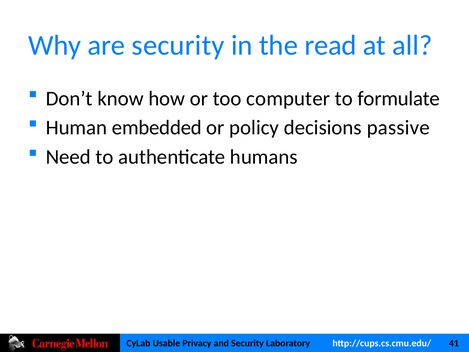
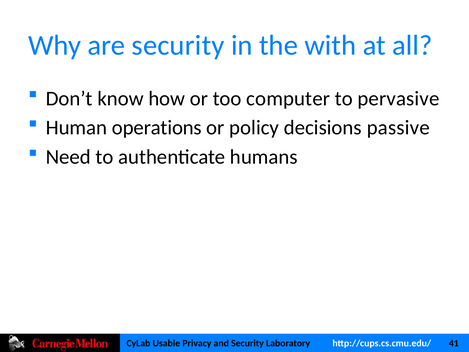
read: read -> with (330, 45)
formulate: formulate -> pervasive (399, 98)
embedded: embedded -> operations (157, 128)
